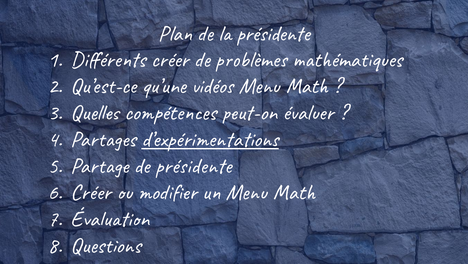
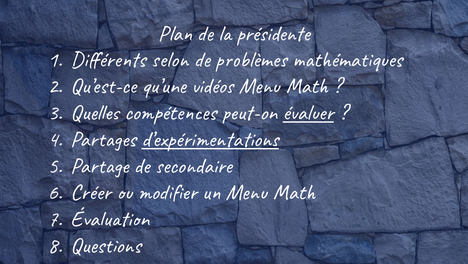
Différents créer: créer -> selon (170, 59)
évaluer underline: none -> present (308, 112)
de présidente: présidente -> secondaire (194, 165)
